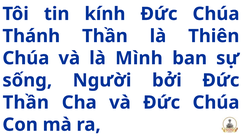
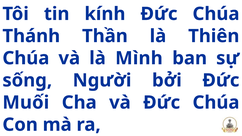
Thần: Thần -> Muối (26, 103)
